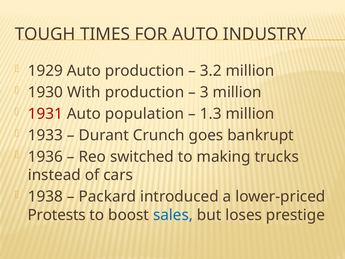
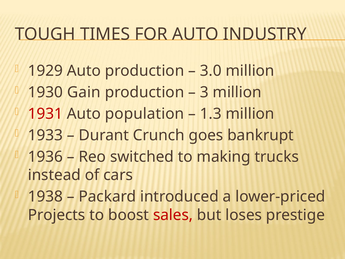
3.2: 3.2 -> 3.0 (211, 71)
With: With -> Gain (84, 92)
Protests: Protests -> Projects (57, 215)
sales colour: blue -> red (173, 215)
